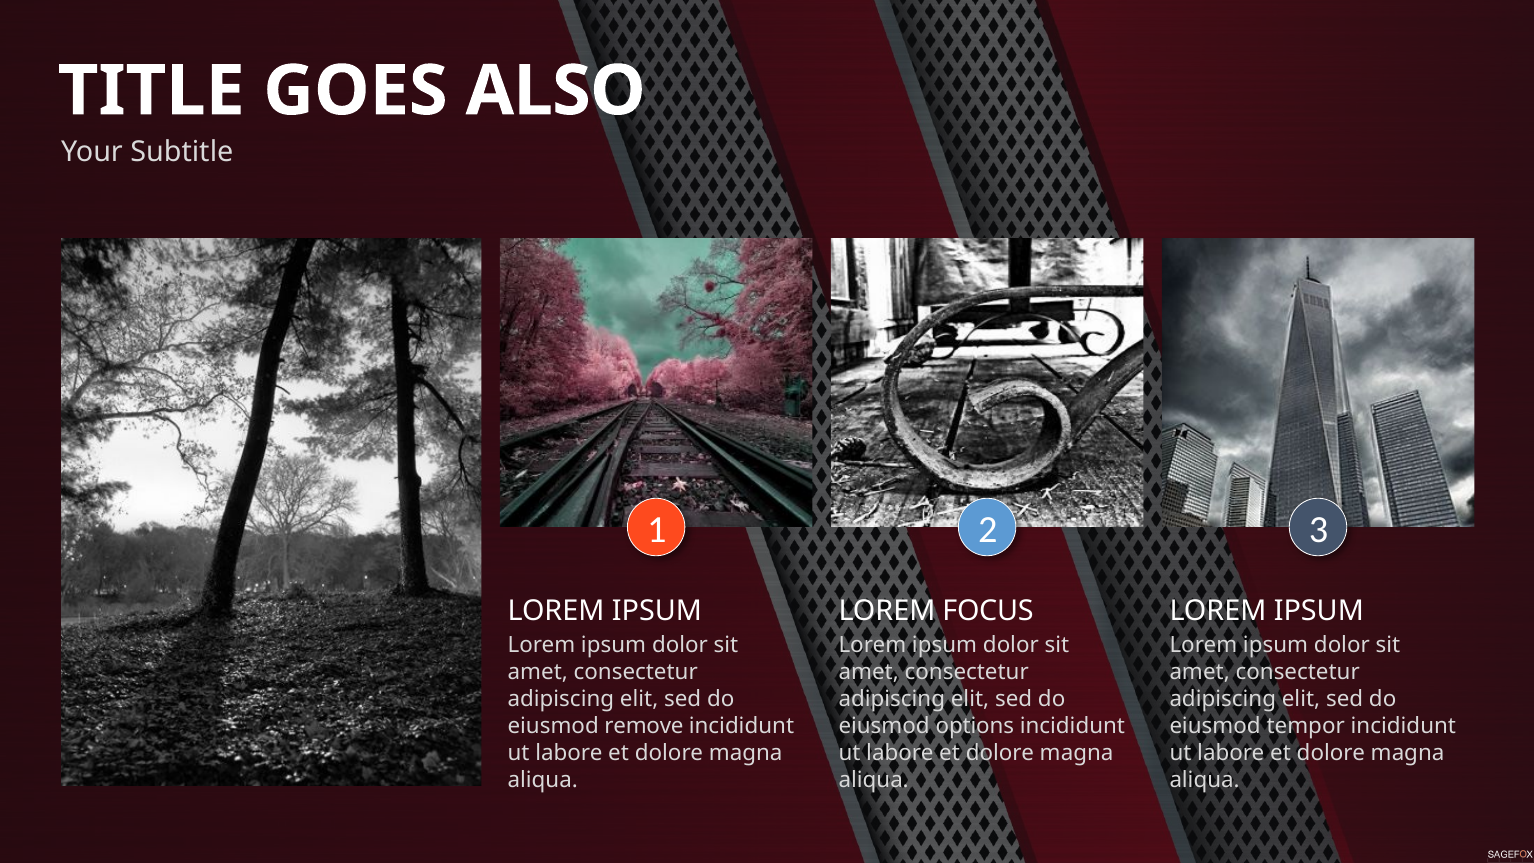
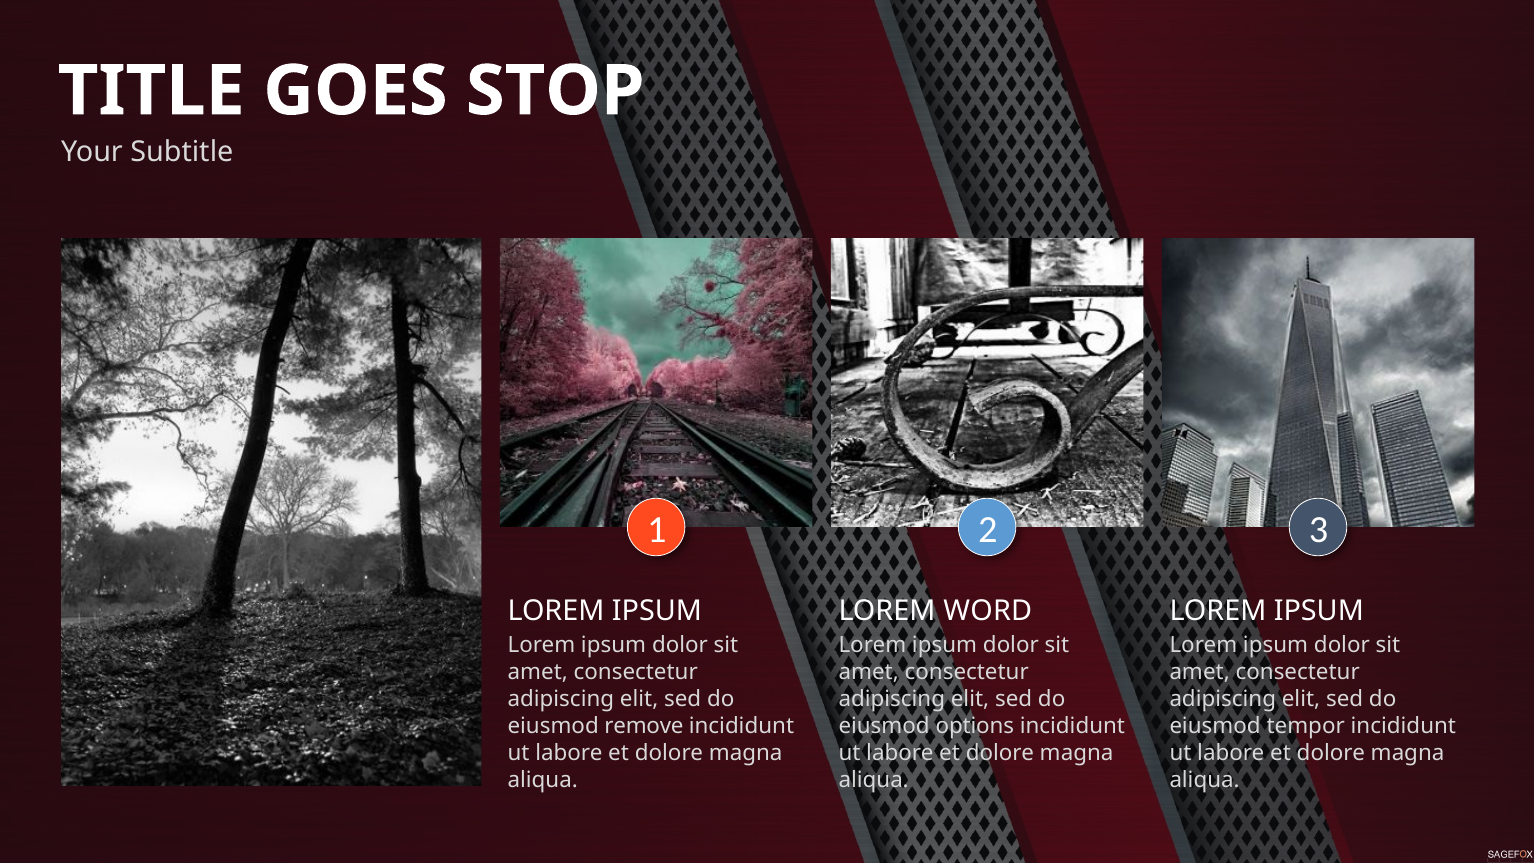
ALSO: ALSO -> STOP (555, 91)
FOCUS: FOCUS -> WORD (988, 611)
